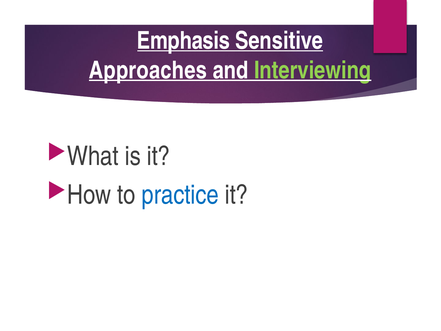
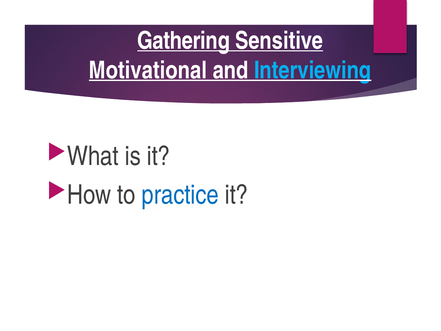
Emphasis: Emphasis -> Gathering (183, 41)
Approaches: Approaches -> Motivational (148, 70)
Interviewing colour: light green -> light blue (313, 70)
